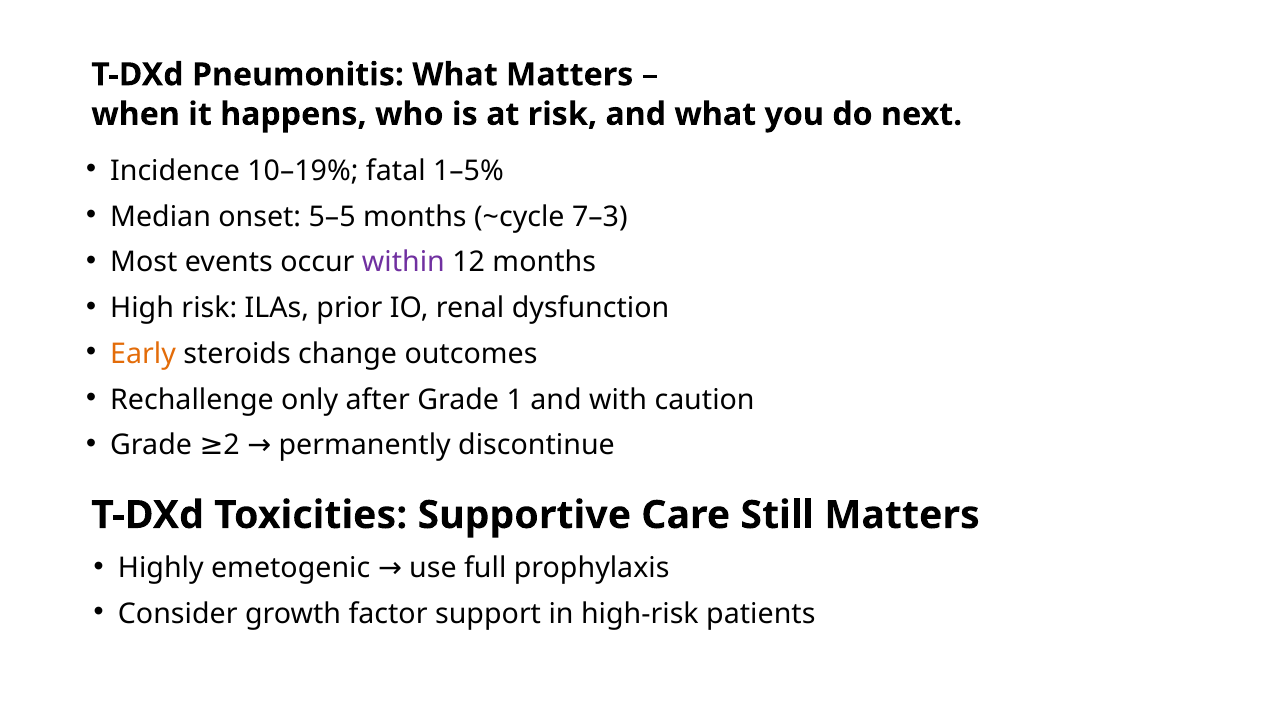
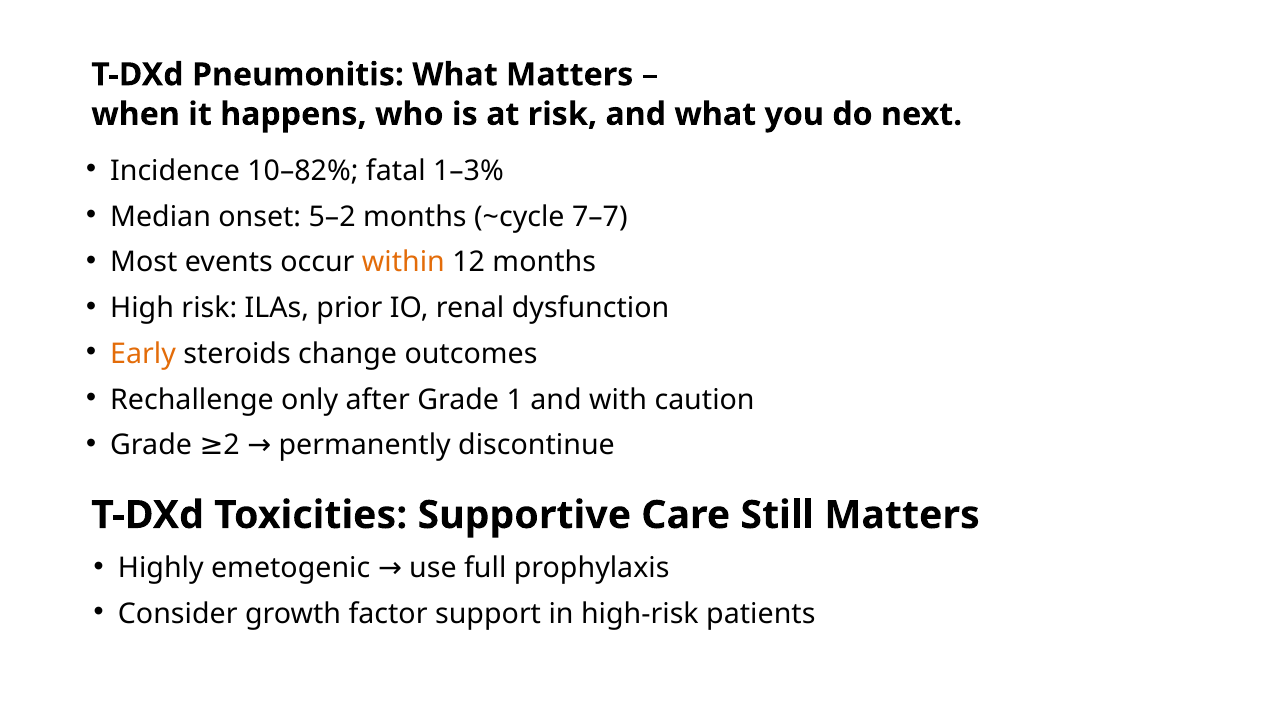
10–19%: 10–19% -> 10–82% (303, 171)
1–5%: 1–5% -> 1–3% (468, 171)
5–5: 5–5 -> 5–2 (332, 217)
7–3: 7–3 -> 7–7 (600, 217)
within colour: purple -> orange (403, 263)
